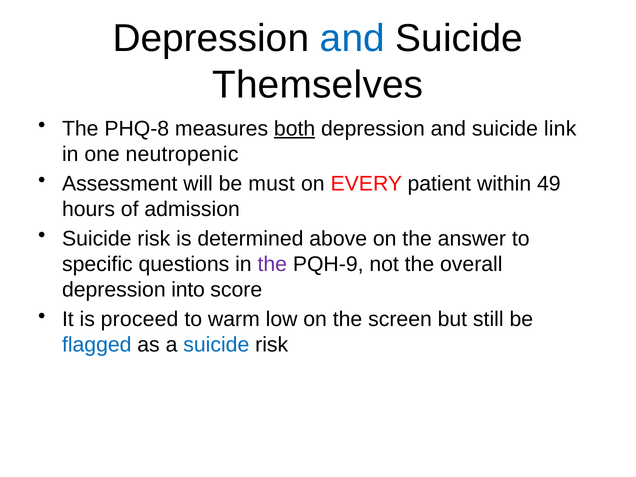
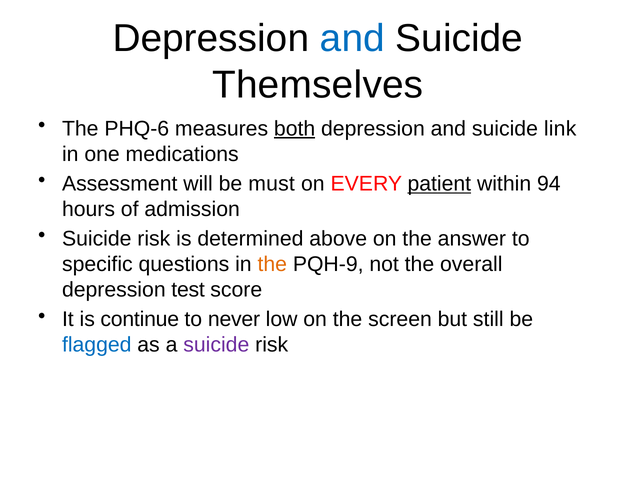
PHQ-8: PHQ-8 -> PHQ-6 (137, 129)
neutropenic: neutropenic -> medications (182, 154)
patient underline: none -> present (439, 184)
49: 49 -> 94 (549, 184)
the colour: purple -> orange (272, 264)
into: into -> test (188, 290)
proceed: proceed -> continue (140, 319)
warm: warm -> never (234, 319)
suicide colour: blue -> purple (216, 345)
